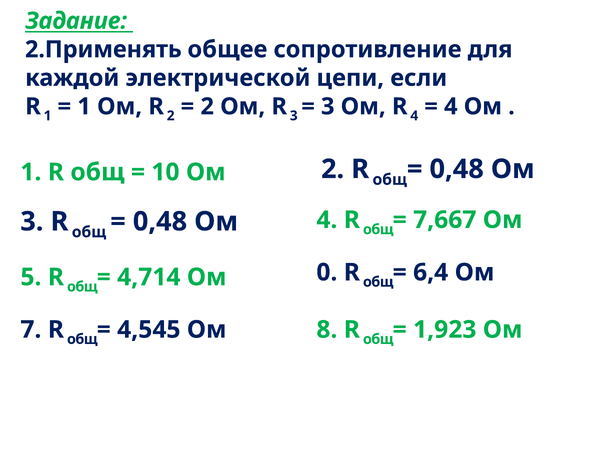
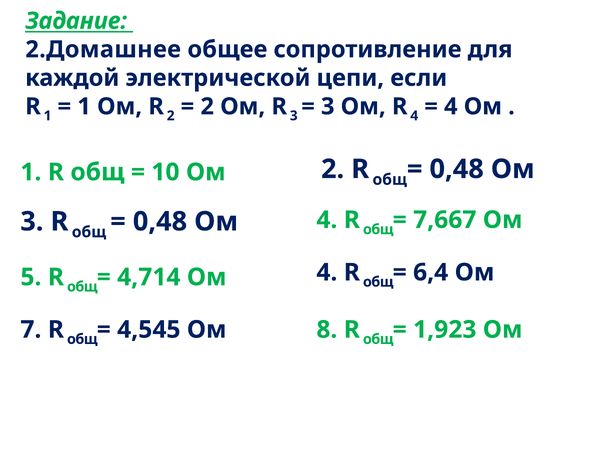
2.Применять: 2.Применять -> 2.Домашнее (103, 49)
4,714 Ом 0: 0 -> 4 (327, 273)
